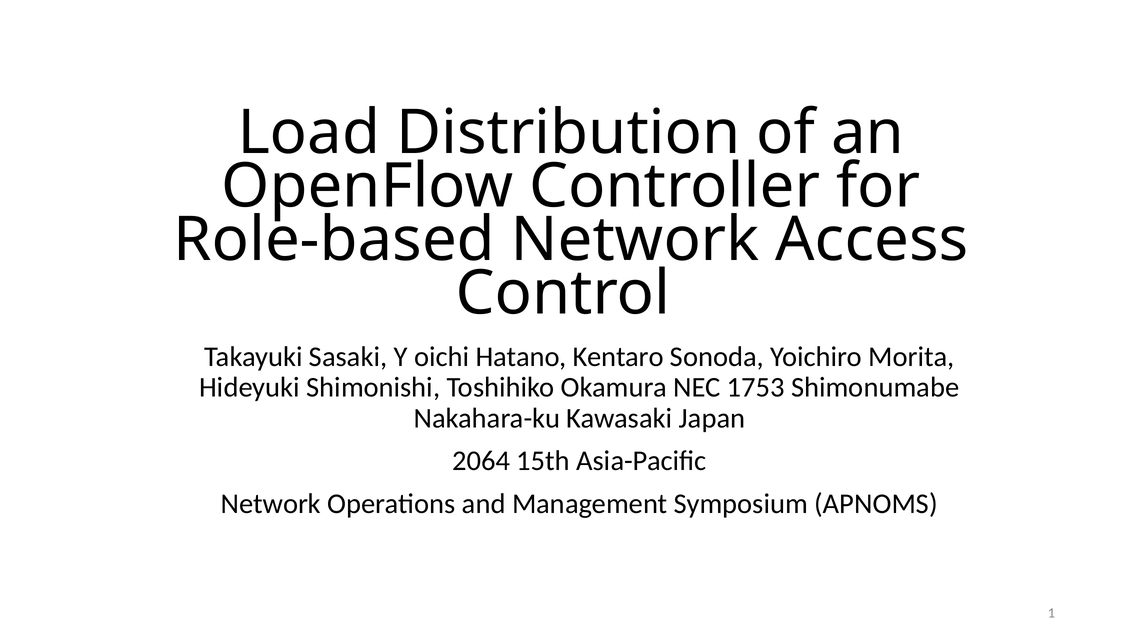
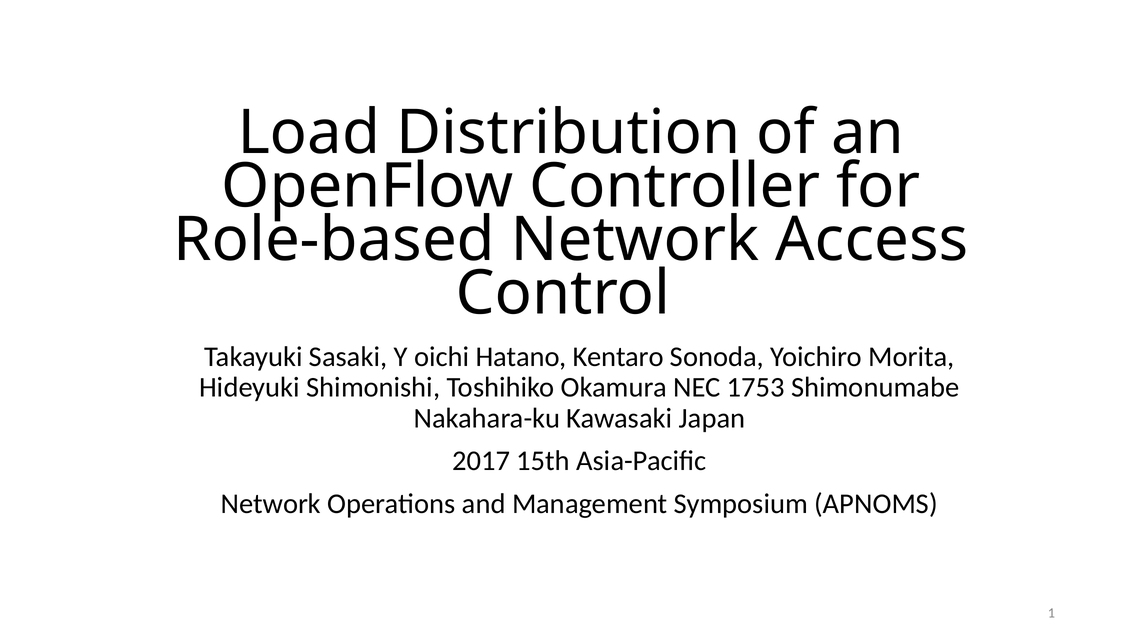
2064: 2064 -> 2017 (481, 461)
